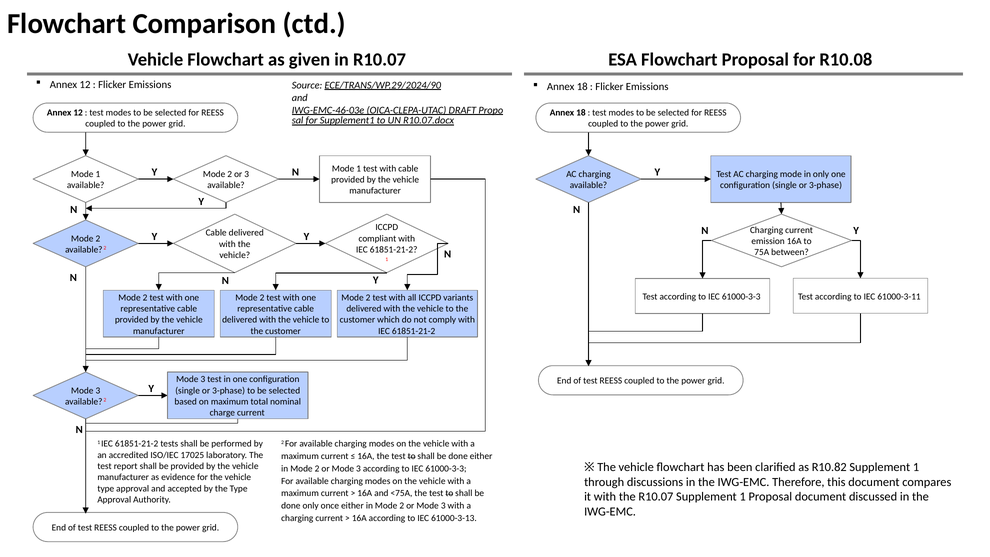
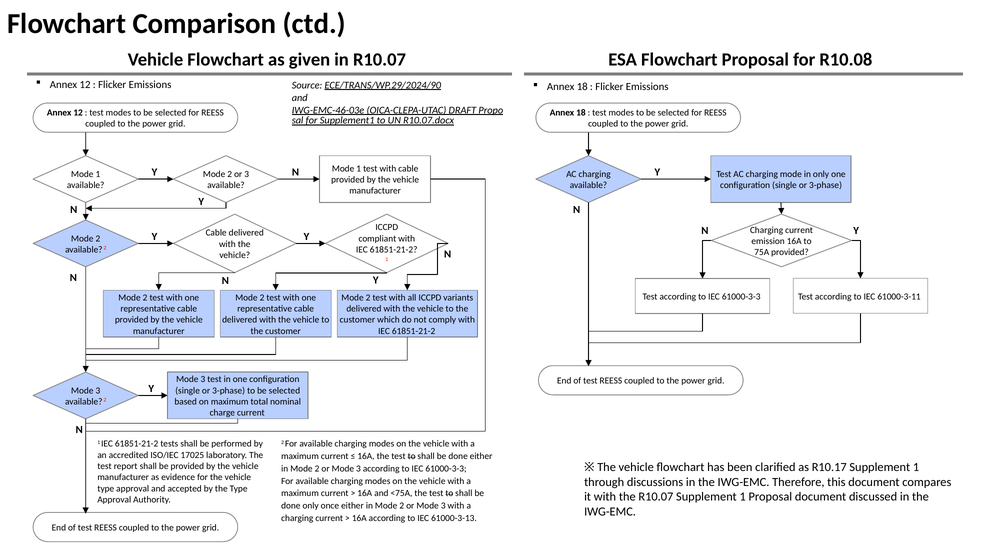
75A between: between -> provided (790, 252)
R10.82: R10.82 -> R10.17 (829, 467)
